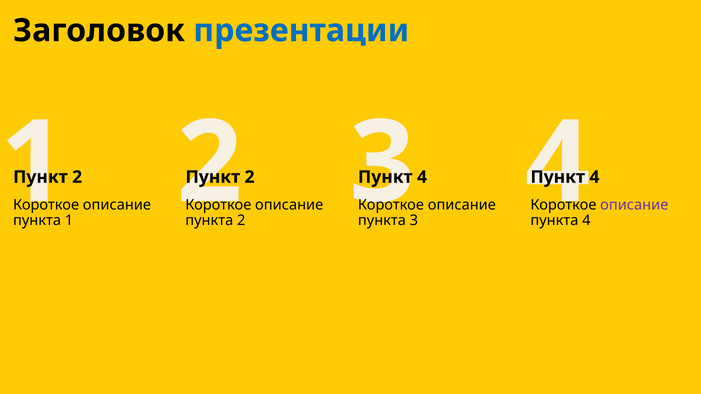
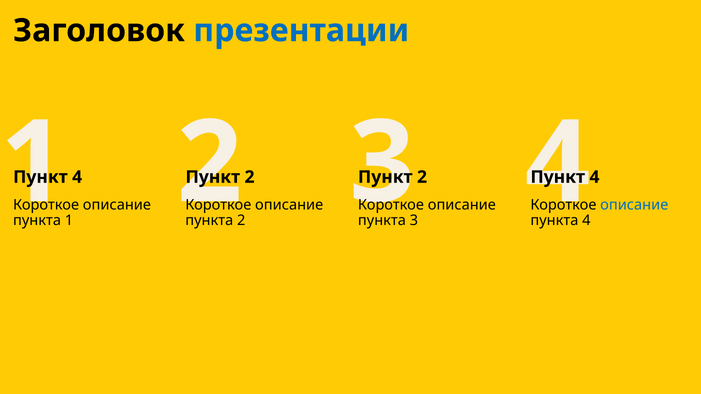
2: 2 -> 4 (77, 177)
4: 4 -> 2 (422, 177)
описание colour: purple -> blue (634, 205)
